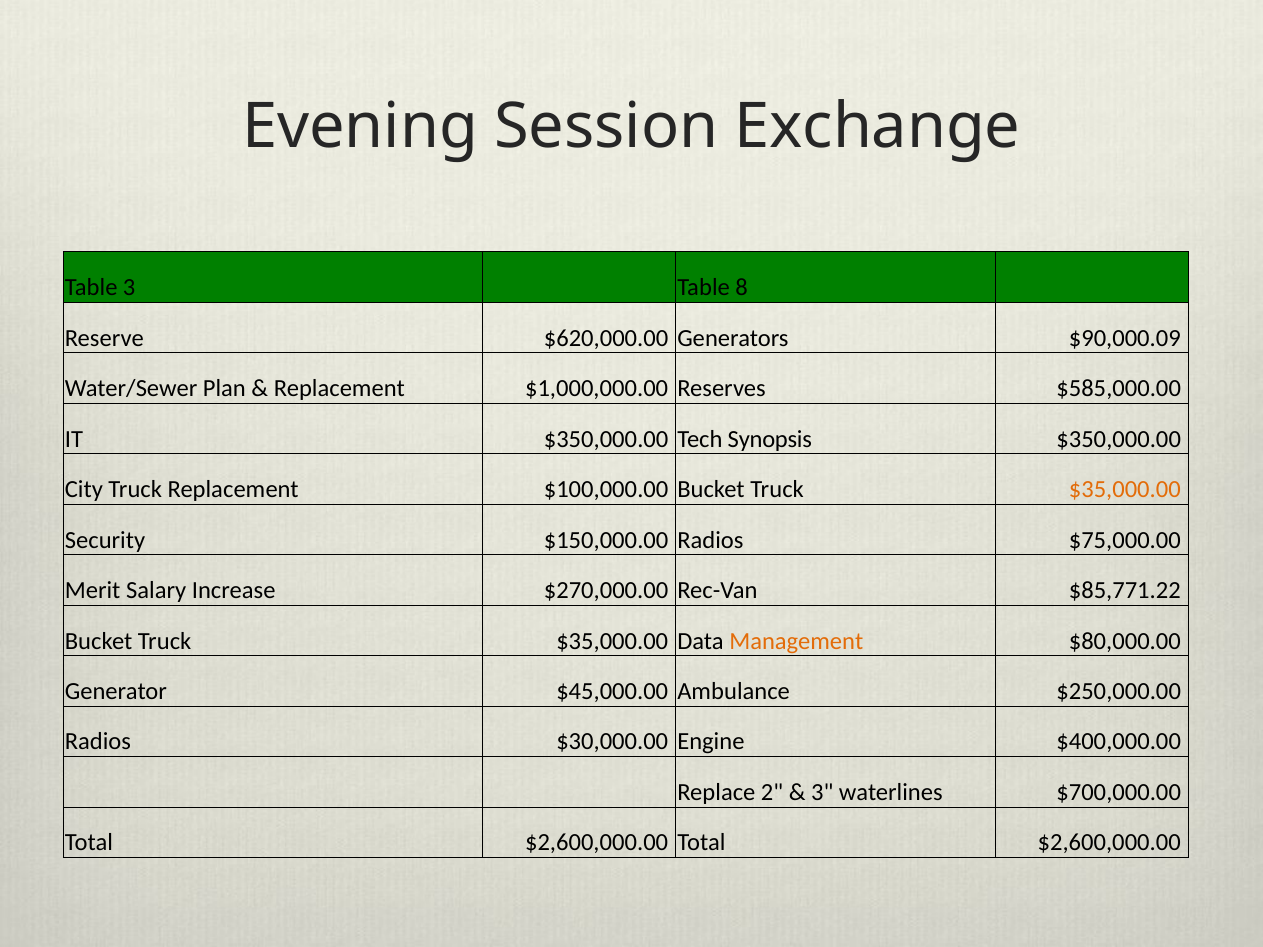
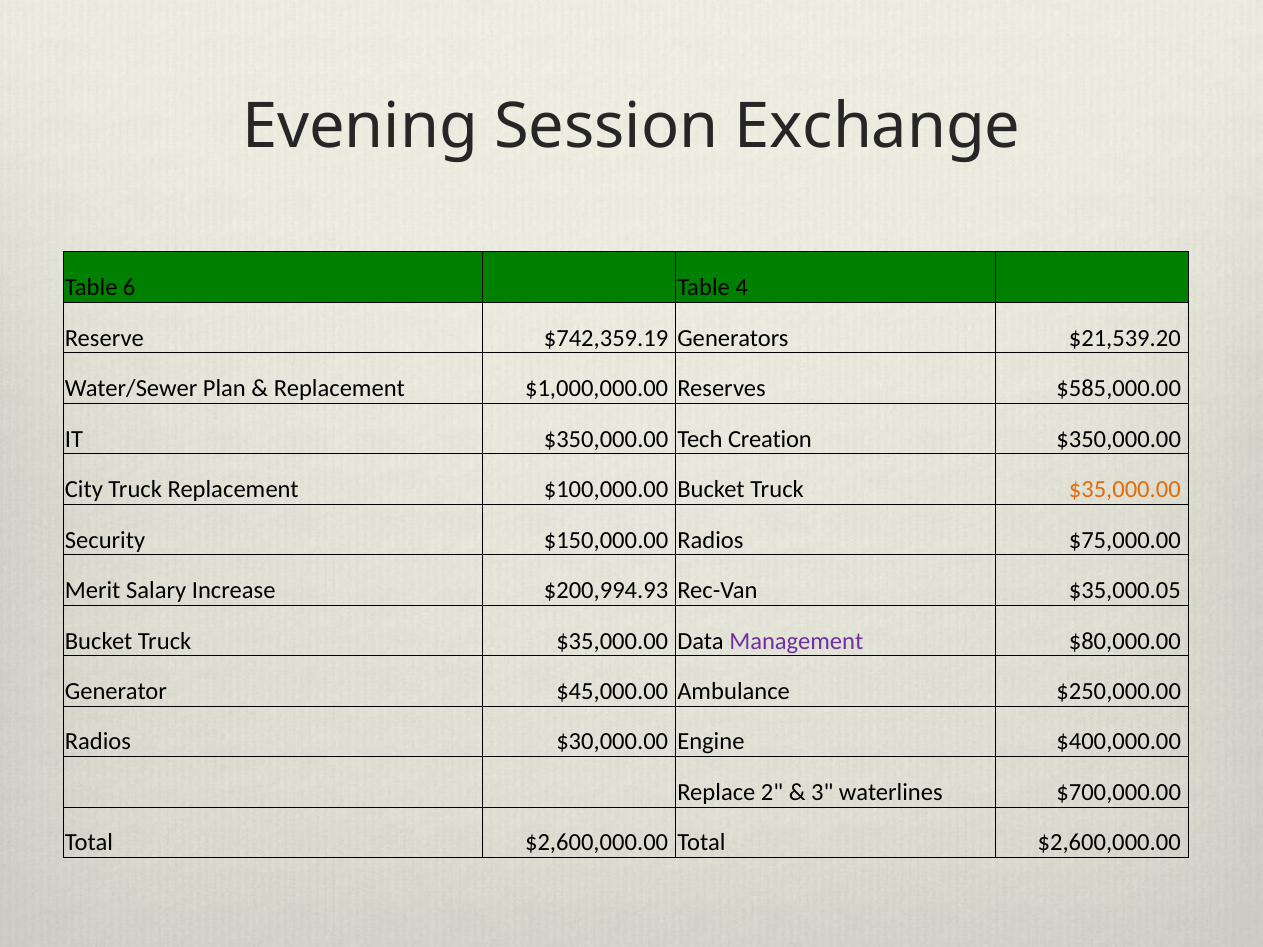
Table 3: 3 -> 6 (129, 288)
8: 8 -> 4 (742, 288)
$620,000.00: $620,000.00 -> $742,359.19 (606, 338)
$90,000.09: $90,000.09 -> $21,539.20 (1125, 338)
Synopsis: Synopsis -> Creation (770, 439)
$270,000.00: $270,000.00 -> $200,994.93 (606, 591)
$85,771.22: $85,771.22 -> $35,000.05 (1125, 591)
Management colour: orange -> purple (796, 641)
